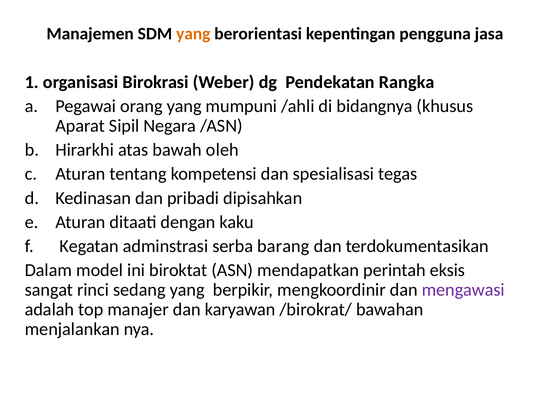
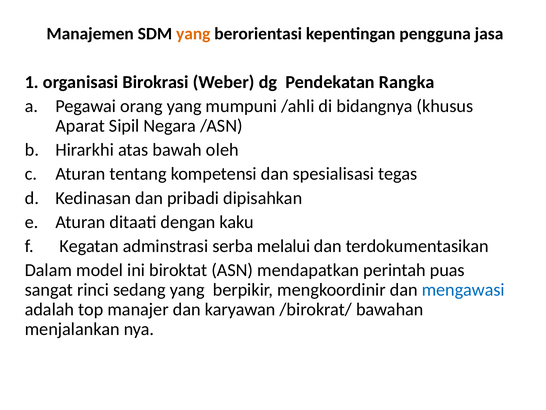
barang: barang -> melalui (284, 246)
eksis: eksis -> puas (447, 270)
mengawasi colour: purple -> blue (463, 289)
